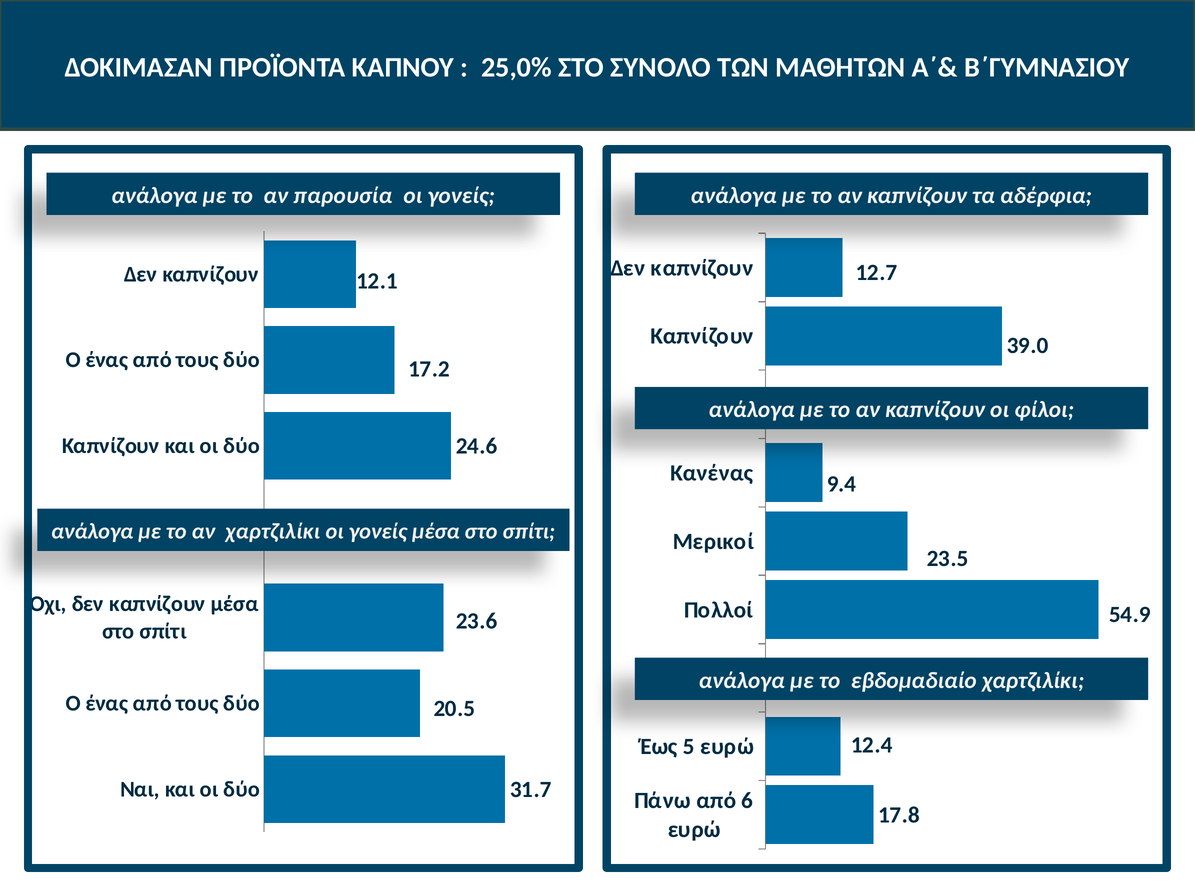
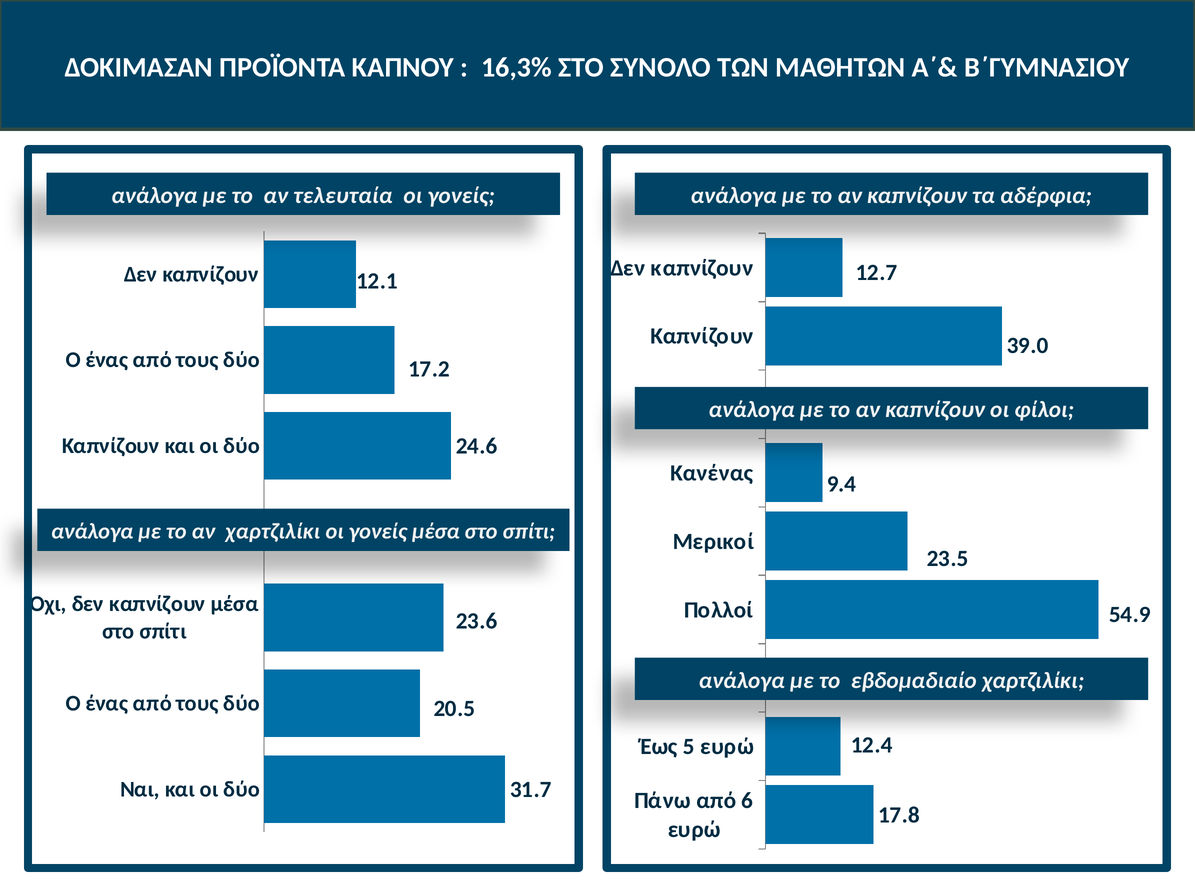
25,0%: 25,0% -> 16,3% (516, 67)
παρουσία: παρουσία -> τελευταία (343, 195)
